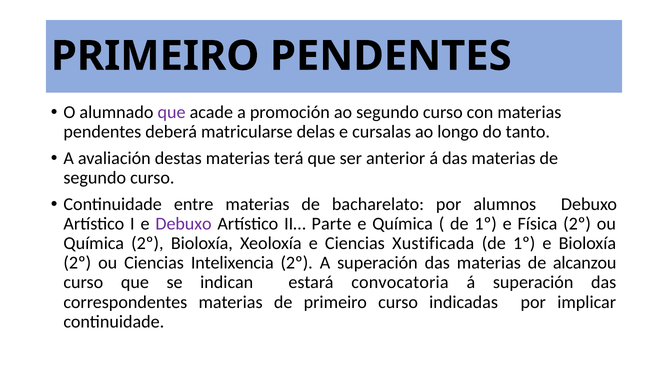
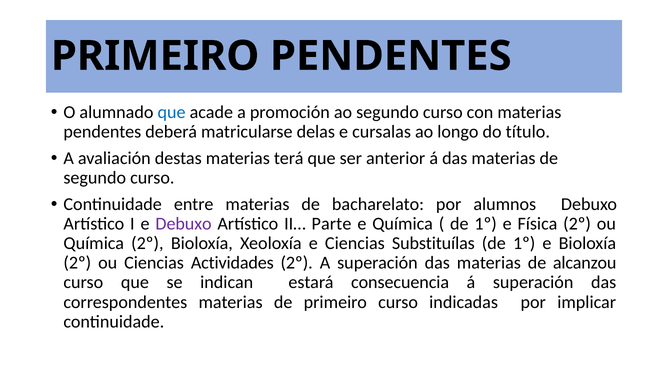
que colour: purple -> blue (172, 112)
tanto: tanto -> título (528, 132)
Xustificada: Xustificada -> Substituílas (433, 243)
Intelixencia: Intelixencia -> Actividades (232, 263)
convocatoria: convocatoria -> consecuencia (400, 282)
